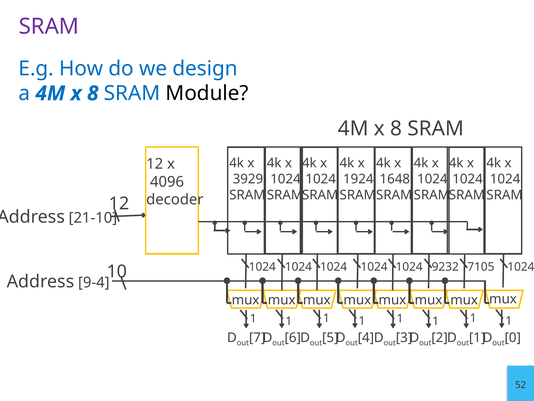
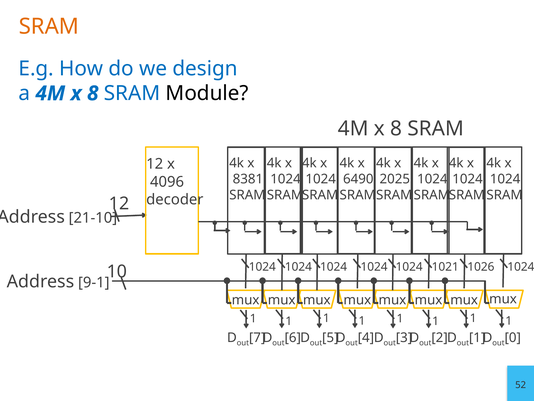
SRAM colour: purple -> orange (49, 26)
1924: 1924 -> 6490 (358, 179)
3929: 3929 -> 8381 (248, 179)
1648: 1648 -> 2025 (395, 179)
9232: 9232 -> 1021 (445, 267)
7105: 7105 -> 1026 (481, 267)
9-4: 9-4 -> 9-1 (94, 282)
